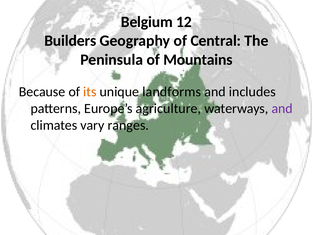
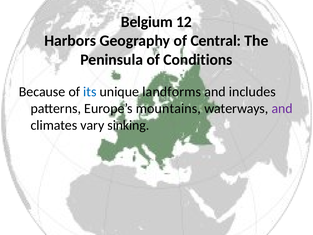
Builders: Builders -> Harbors (70, 41)
Mountains: Mountains -> Conditions (198, 60)
its colour: orange -> blue (90, 92)
agriculture: agriculture -> mountains (168, 108)
ranges: ranges -> sinking (128, 125)
